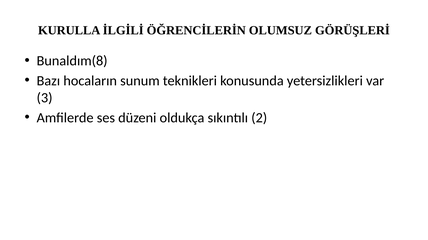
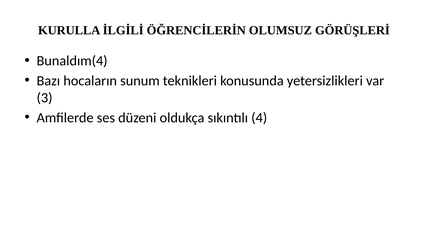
Bunaldım(8: Bunaldım(8 -> Bunaldım(4 (72, 61)
2: 2 -> 4 (259, 118)
